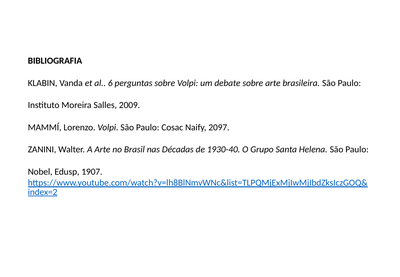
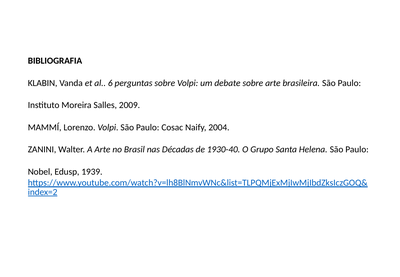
2097: 2097 -> 2004 (219, 127)
1907: 1907 -> 1939 (92, 172)
